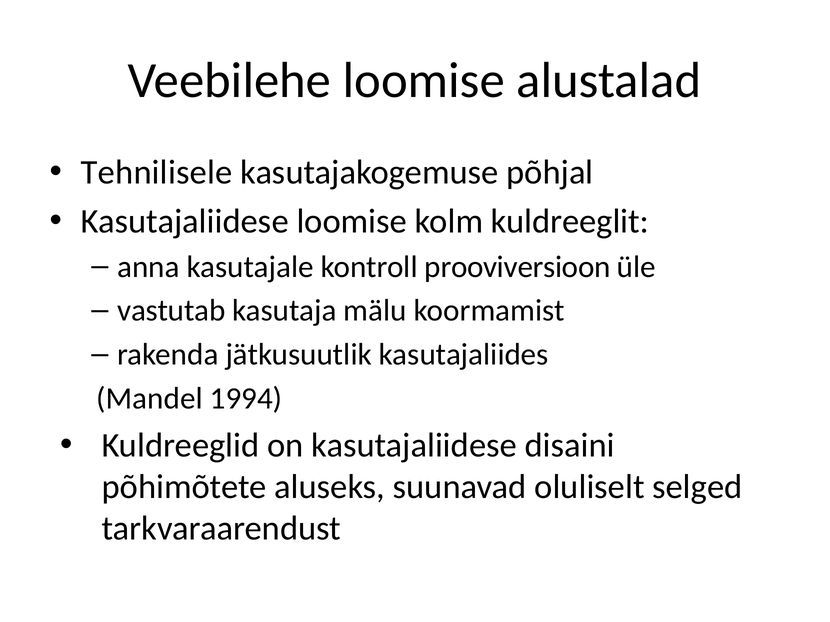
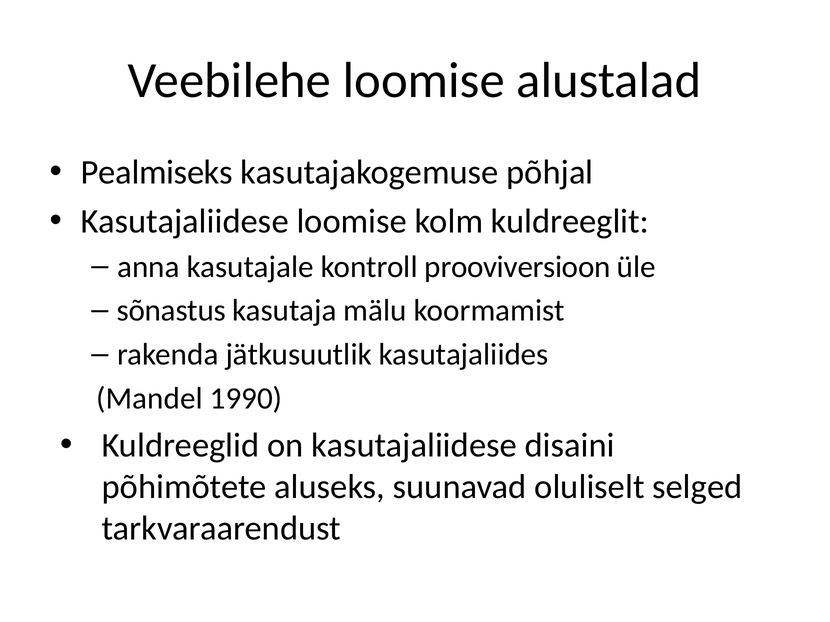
Tehnilisele: Tehnilisele -> Pealmiseks (157, 173)
vastutab: vastutab -> sõnastus (171, 311)
1994: 1994 -> 1990 (246, 399)
